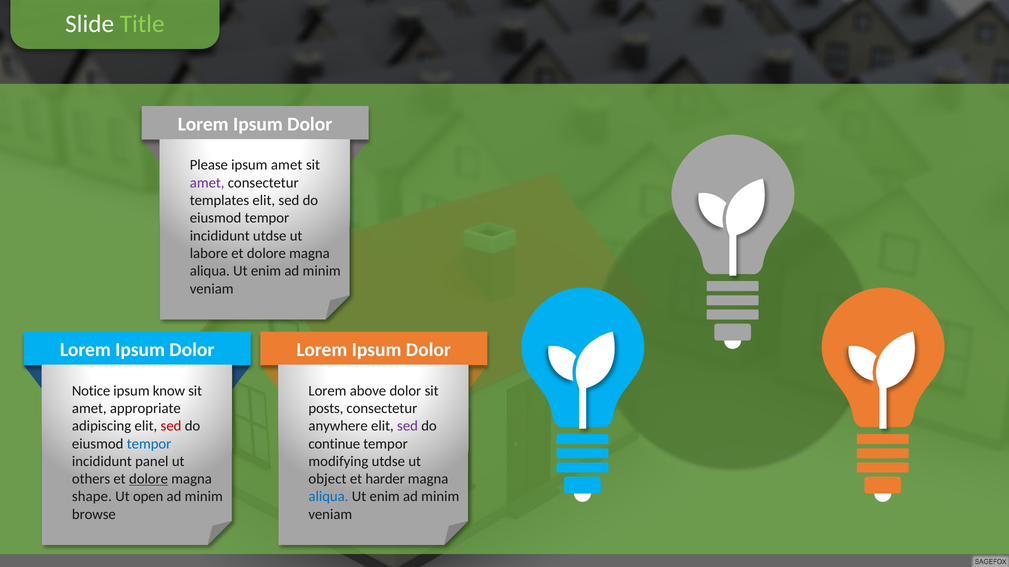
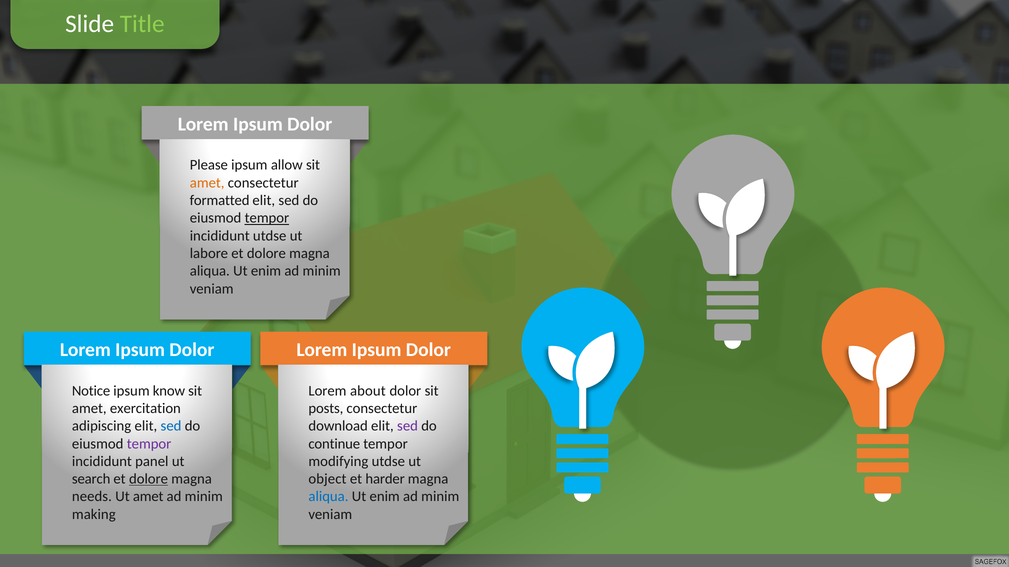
ipsum amet: amet -> allow (287, 165)
amet colour: purple -> orange (207, 183)
templates: templates -> formatted (220, 201)
tempor underline: none -> present (267, 218)
above: above -> about (368, 391)
appropriate: appropriate -> exercitation (145, 409)
sed colour: red -> blue (171, 426)
anywhere: anywhere -> download (338, 426)
tempor colour: blue -> purple (149, 444)
others: others -> search (91, 479)
shape: shape -> needs (92, 497)
Ut open: open -> amet (148, 497)
browse: browse -> making (94, 515)
